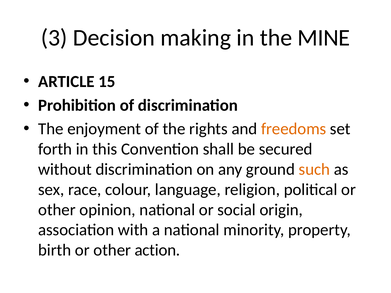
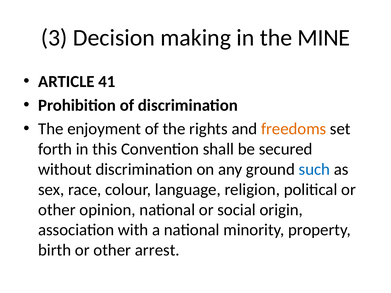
15: 15 -> 41 (107, 82)
such colour: orange -> blue (314, 169)
action: action -> arrest (157, 250)
